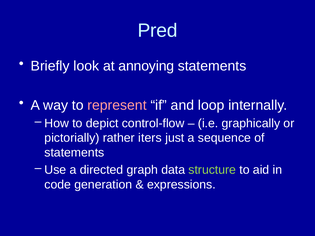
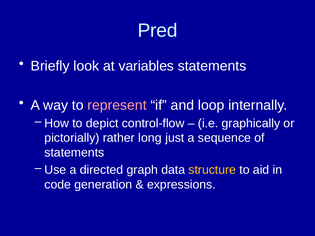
annoying: annoying -> variables (146, 66)
iters: iters -> long (150, 138)
structure colour: light green -> yellow (212, 170)
